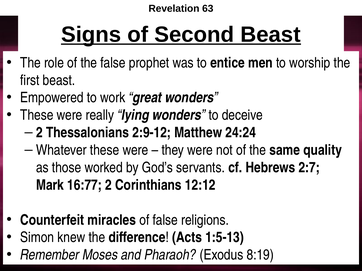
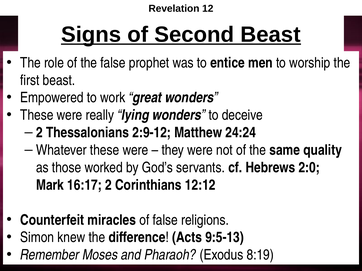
63: 63 -> 12 (208, 9)
2:7: 2:7 -> 2:0 (309, 168)
16:77: 16:77 -> 16:17 (85, 185)
1:5-13: 1:5-13 -> 9:5-13 (225, 238)
